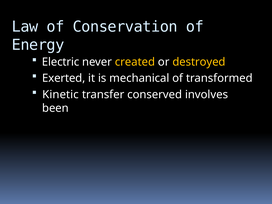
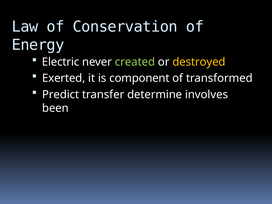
created colour: yellow -> light green (135, 62)
mechanical: mechanical -> component (139, 78)
Kinetic: Kinetic -> Predict (61, 94)
conserved: conserved -> determine (155, 94)
